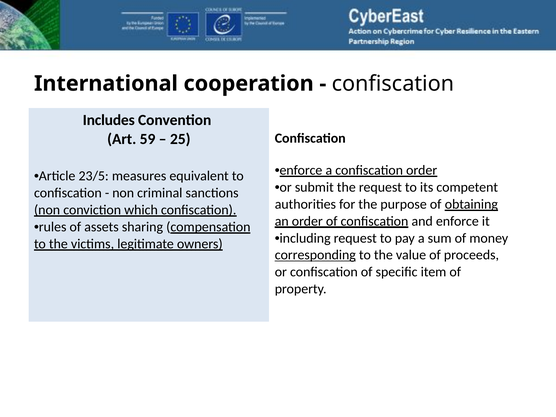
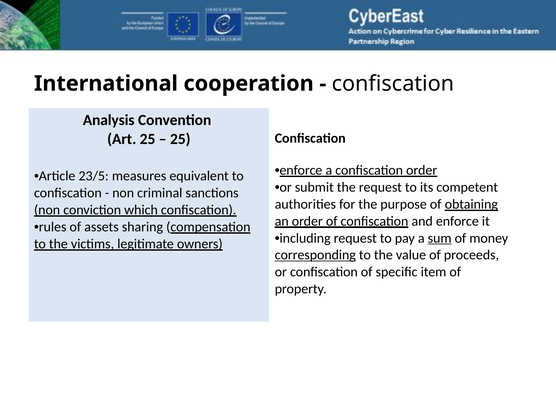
Includes: Includes -> Analysis (109, 120)
Art 59: 59 -> 25 (148, 139)
sum underline: none -> present (440, 238)
